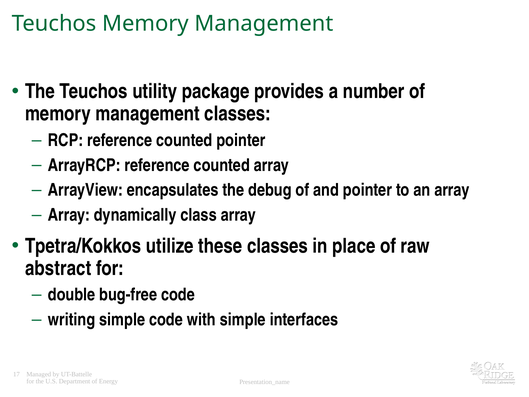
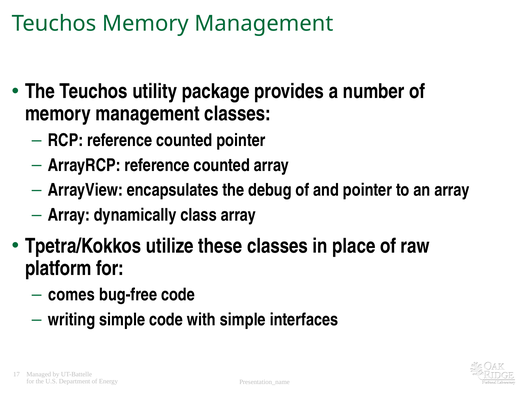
abstract: abstract -> platform (58, 268)
double: double -> comes (71, 295)
